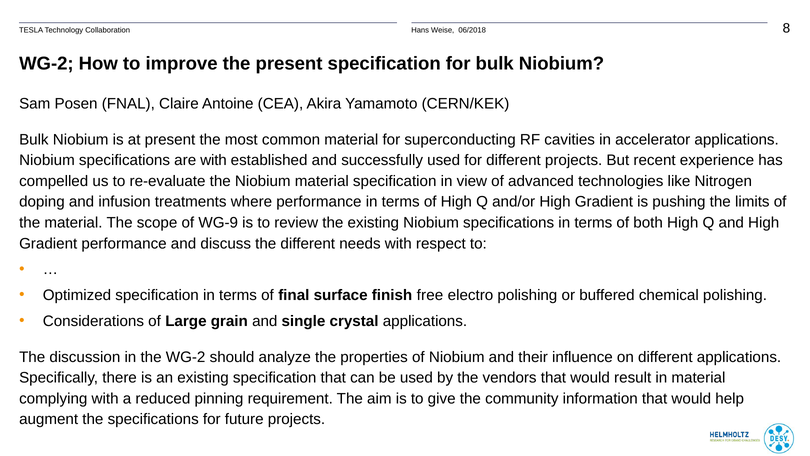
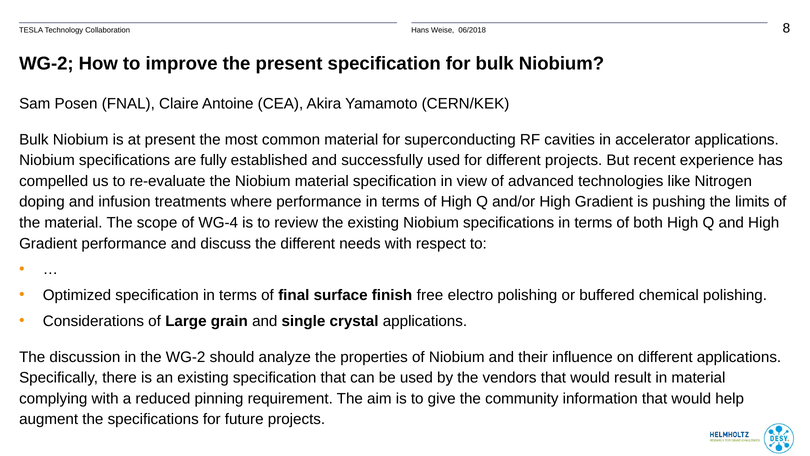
are with: with -> fully (214, 160)
WG-9: WG-9 -> WG-4 (218, 223)
